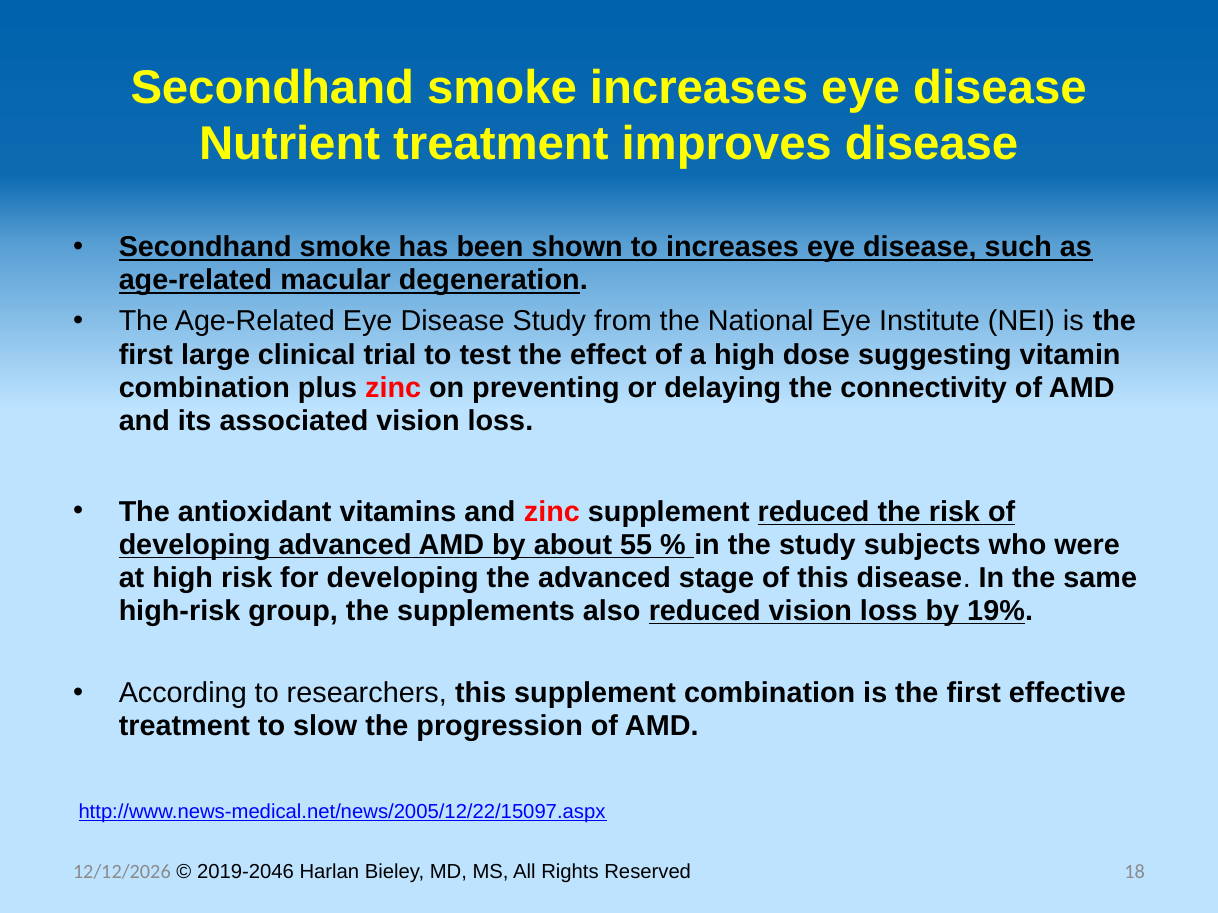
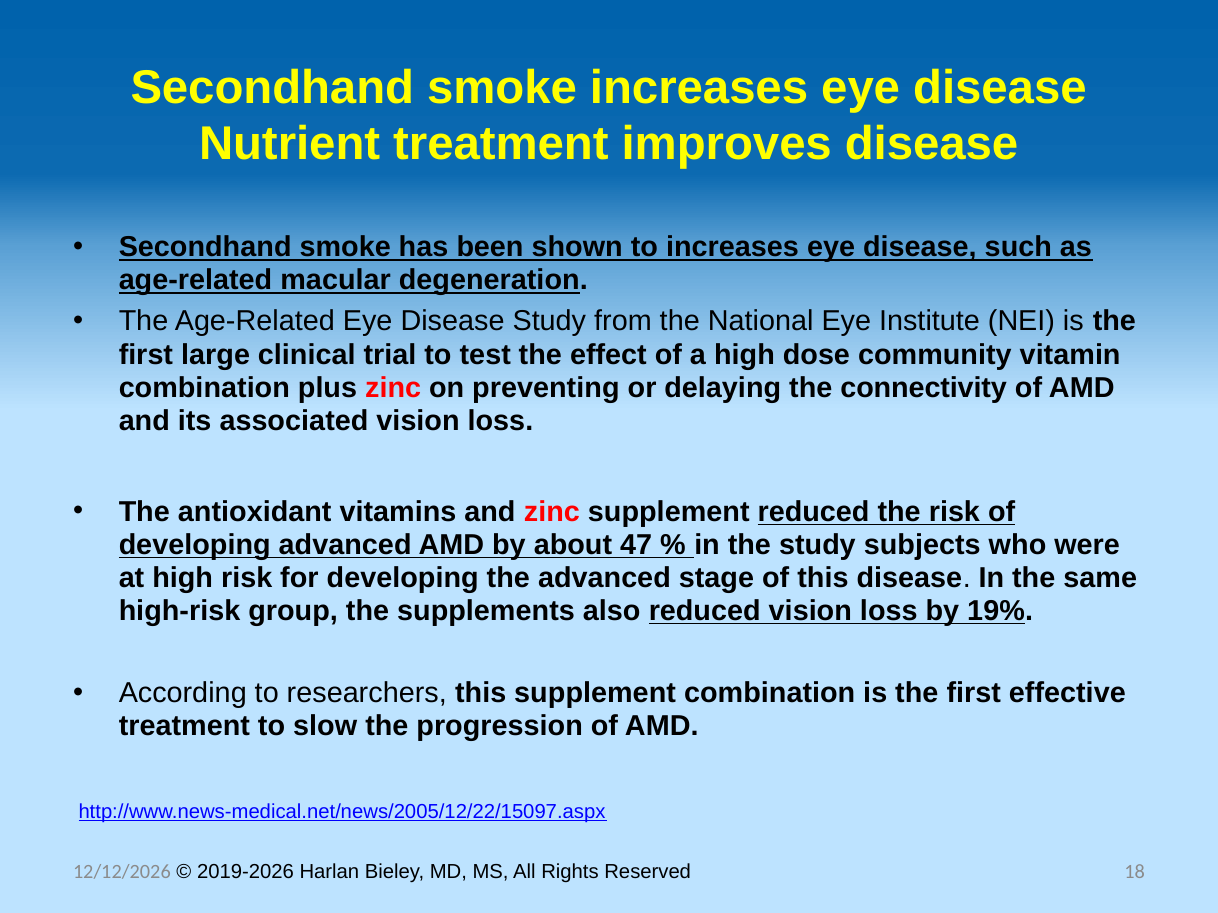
suggesting: suggesting -> community (935, 355)
55: 55 -> 47 (636, 545)
2019-2046: 2019-2046 -> 2019-2026 (245, 872)
